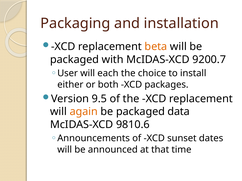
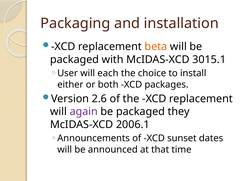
9200.7: 9200.7 -> 3015.1 (209, 60)
9.5: 9.5 -> 2.6 (99, 99)
again colour: orange -> purple (84, 112)
data: data -> they (179, 112)
9810.6: 9810.6 -> 2006.1 (133, 125)
